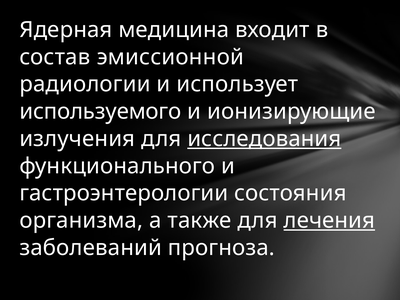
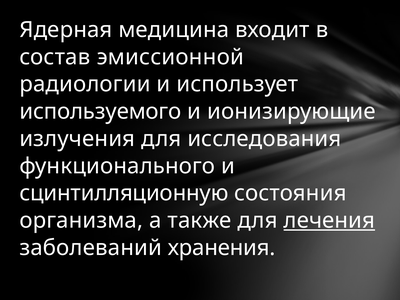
исследования underline: present -> none (264, 139)
гастроэнтерологии: гастроэнтерологии -> сцинтилляционную (124, 193)
прогноза: прогноза -> хранения (222, 248)
